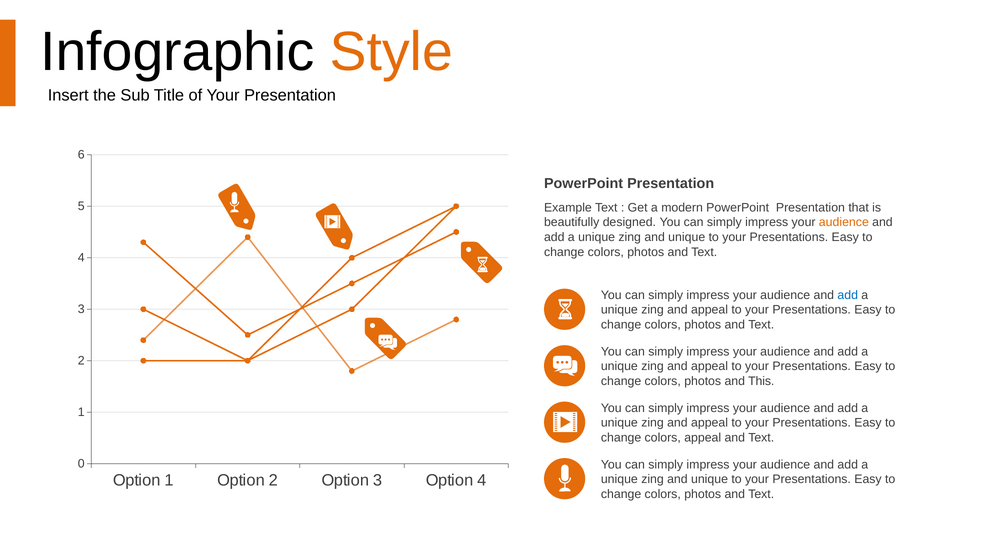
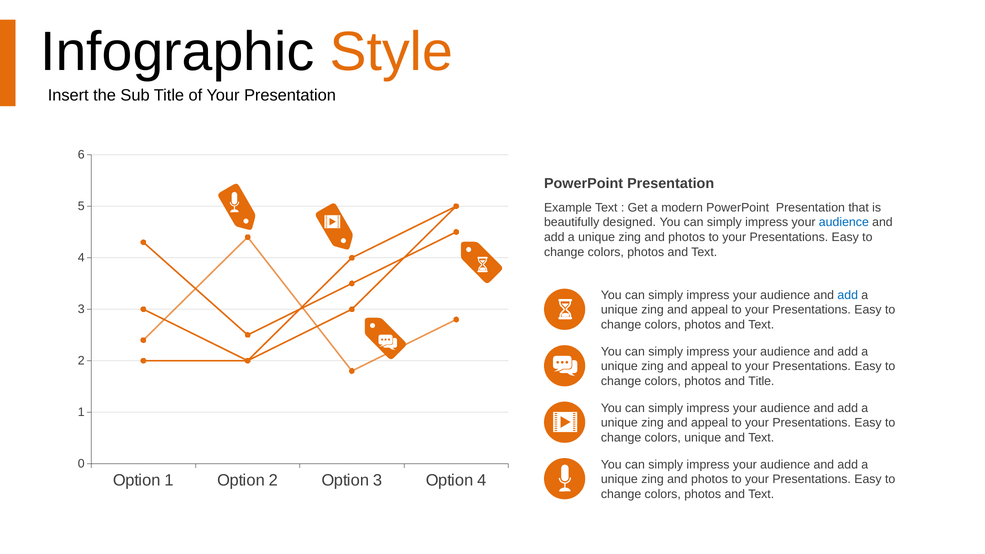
audience colour: orange -> blue (844, 222)
unique: unique -> photos (687, 237)
and This: This -> Title (761, 381)
colors appeal: appeal -> unique (703, 438)
unique: unique -> photos (710, 479)
